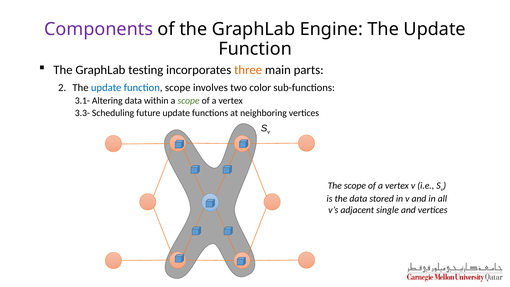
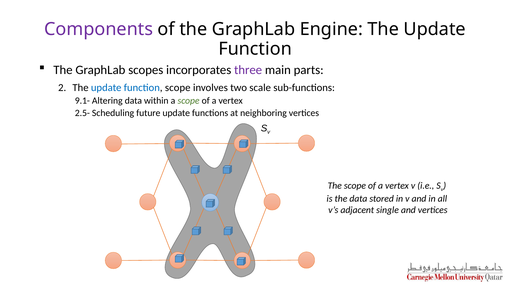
testing: testing -> scopes (146, 70)
three colour: orange -> purple (248, 70)
color: color -> scale (260, 88)
3.1-: 3.1- -> 9.1- (82, 101)
3.3-: 3.3- -> 2.5- (82, 113)
